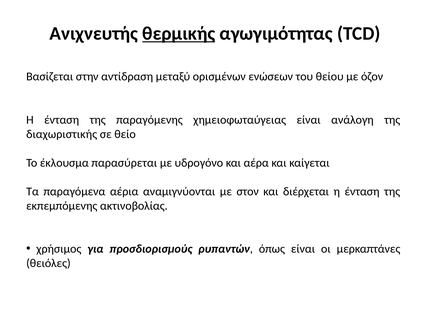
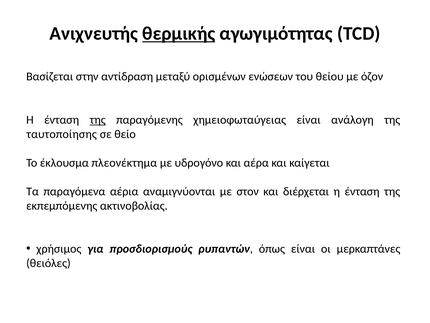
της underline: none -> present (98, 120)
διαχωριστικής: διαχωριστικής -> ταυτοποίησης (62, 134)
παρασύρεται: παρασύρεται -> πλεονέκτημα (124, 163)
